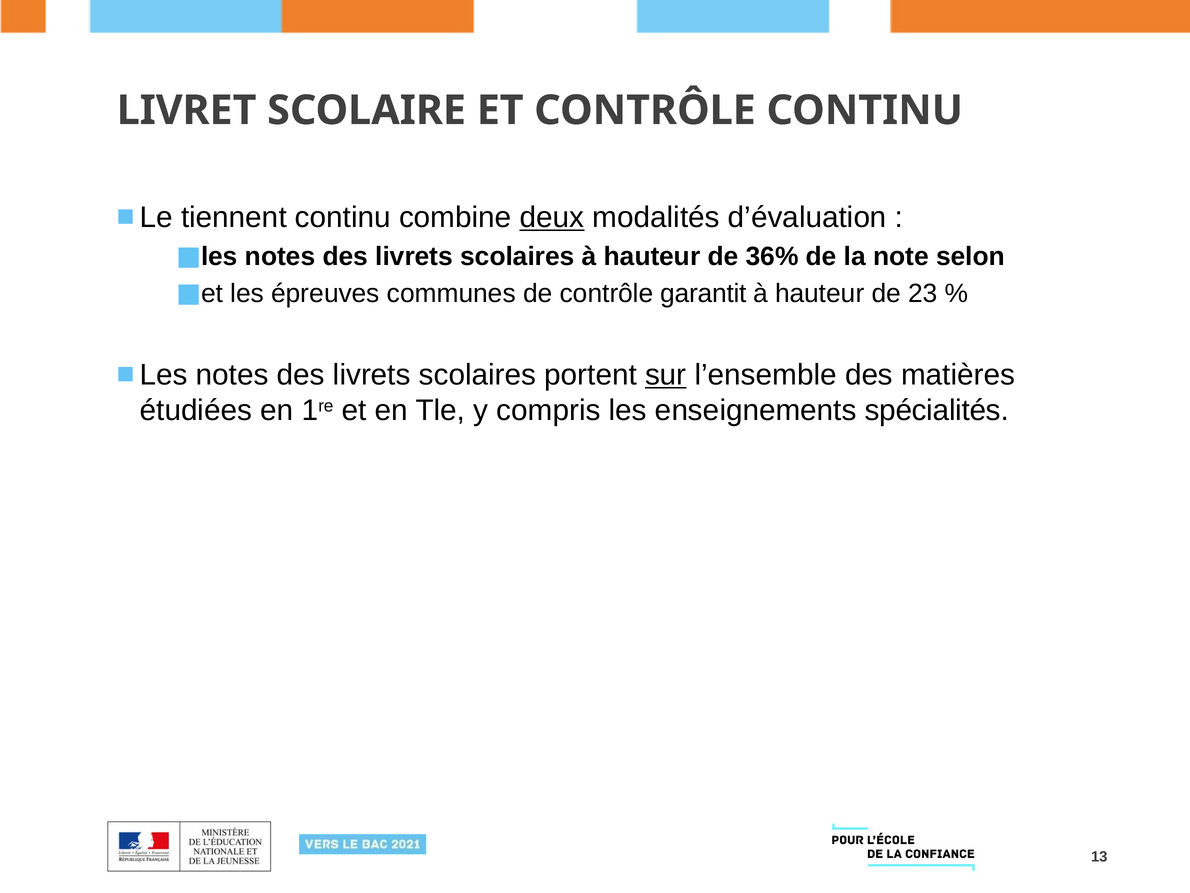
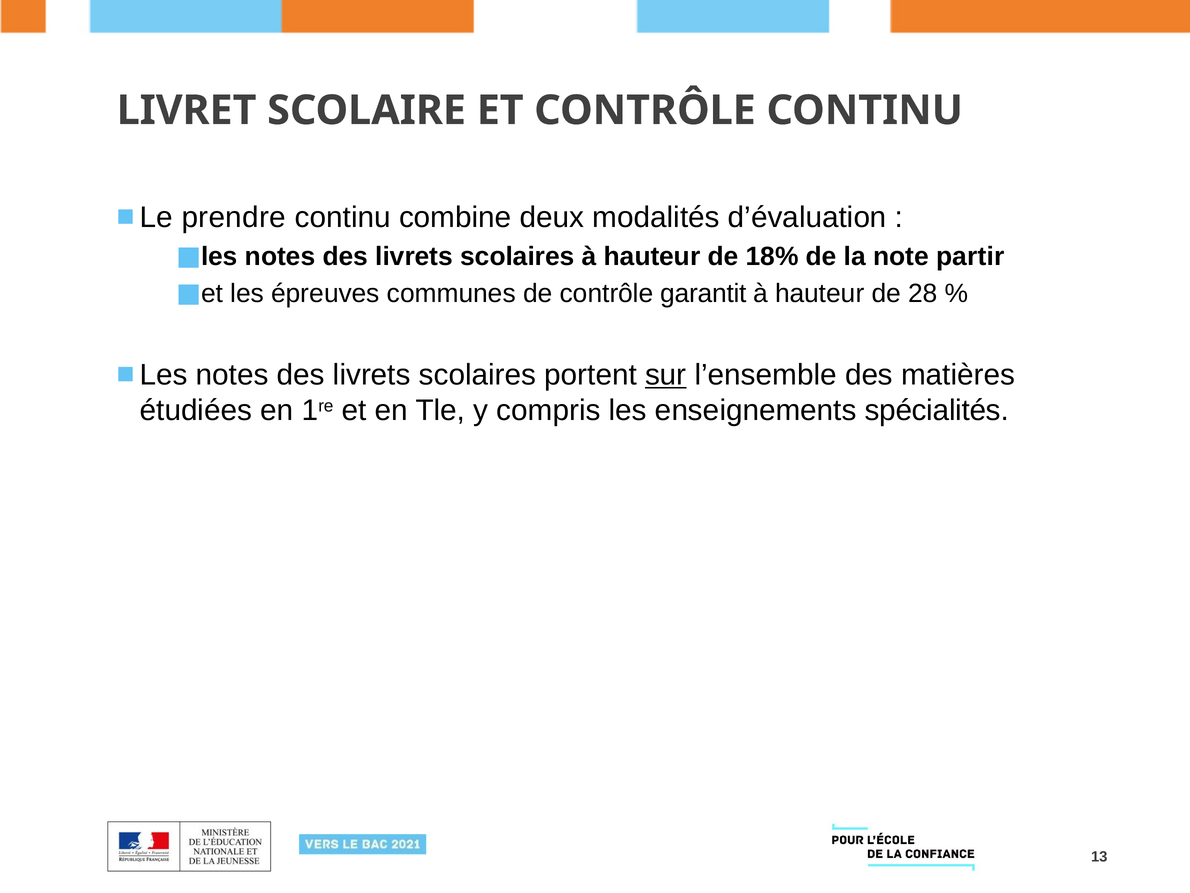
tiennent: tiennent -> prendre (234, 217)
deux underline: present -> none (552, 217)
36%: 36% -> 18% (772, 256)
selon: selon -> partir (970, 256)
23: 23 -> 28 (923, 293)
